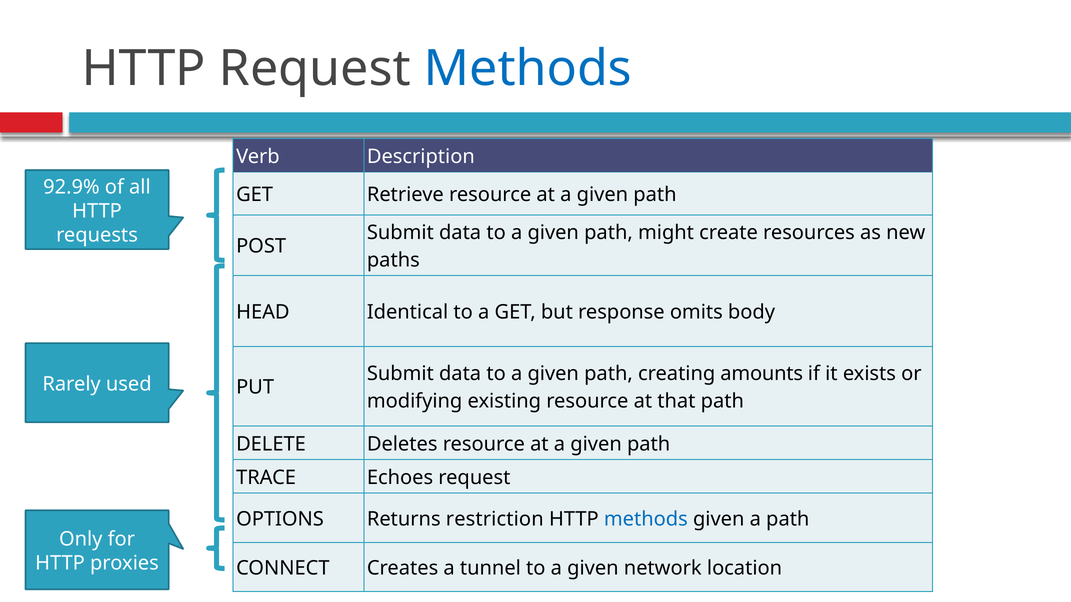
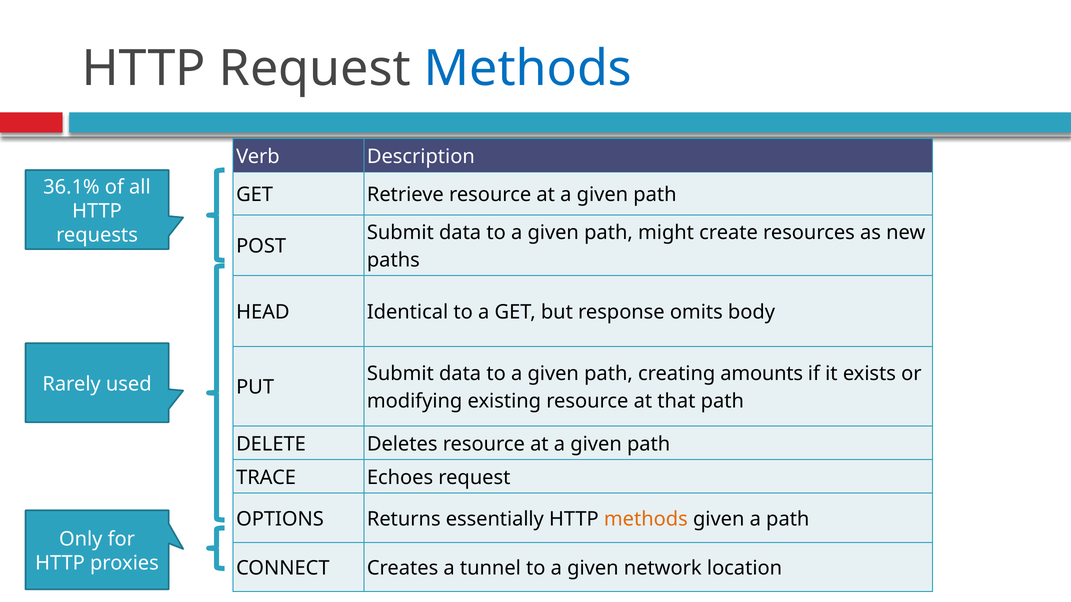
92.9%: 92.9% -> 36.1% (71, 187)
restriction: restriction -> essentially (495, 519)
methods colour: blue -> orange (646, 519)
